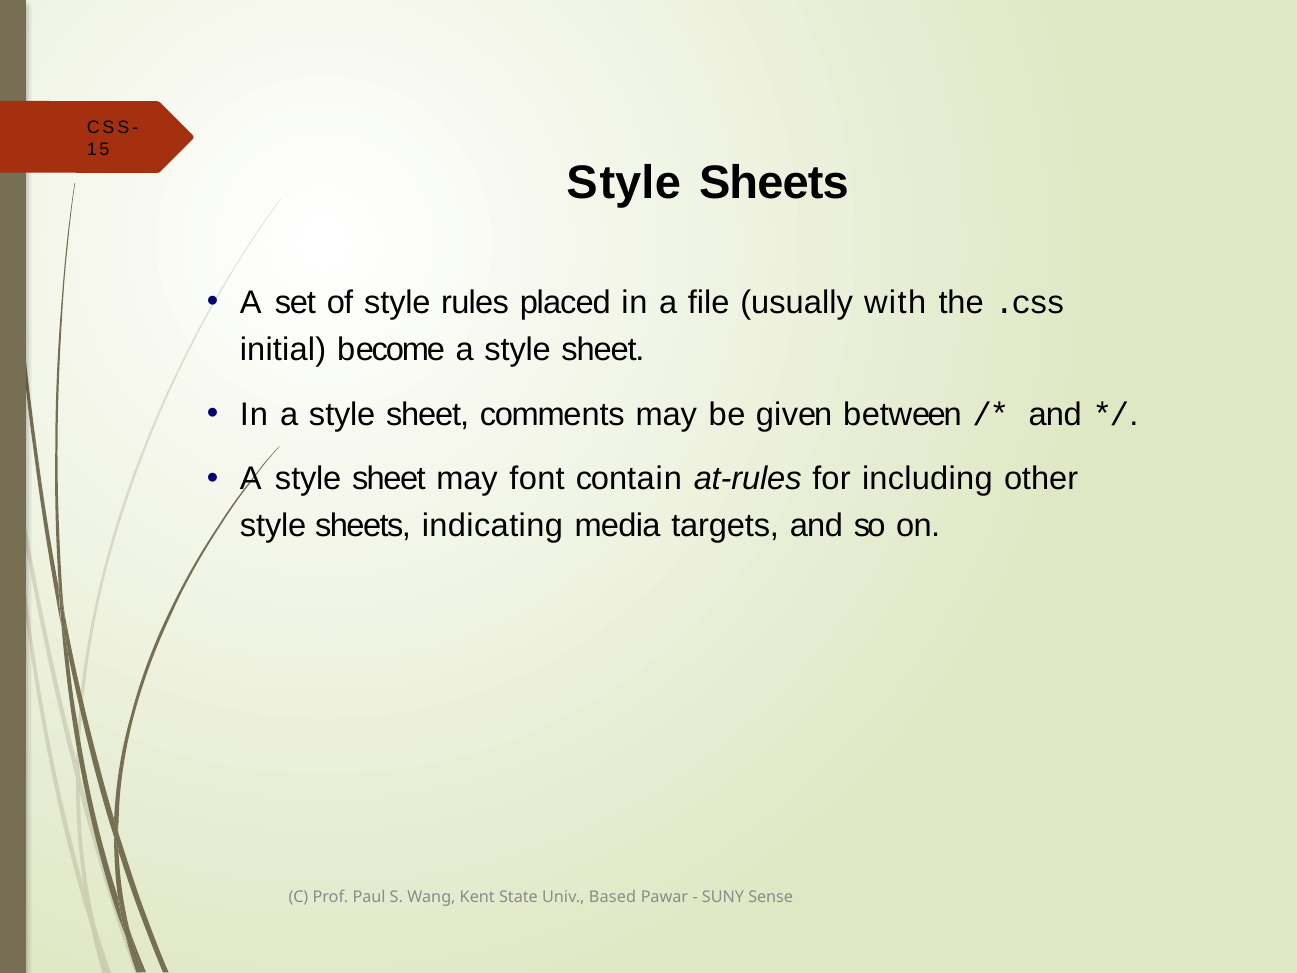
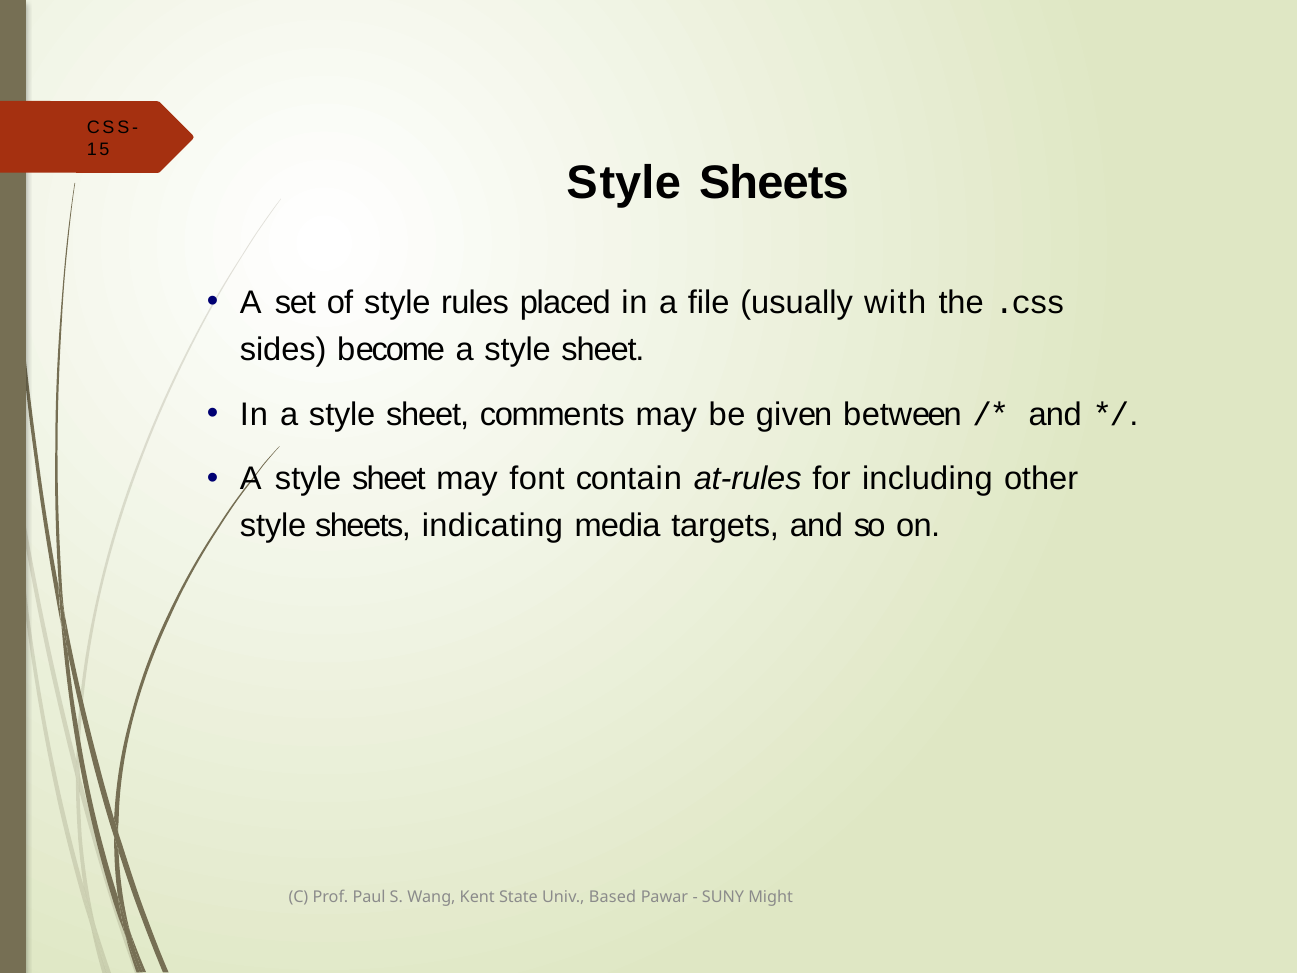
initial: initial -> sides (283, 349)
Sense: Sense -> Might (771, 897)
